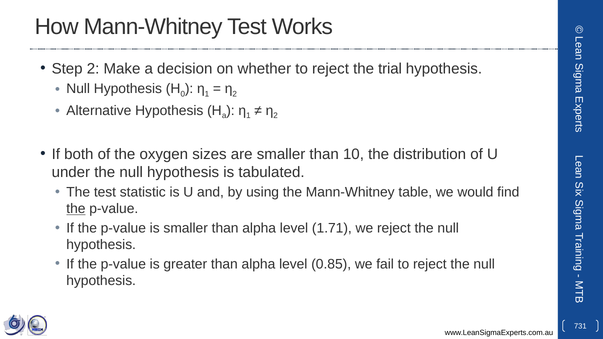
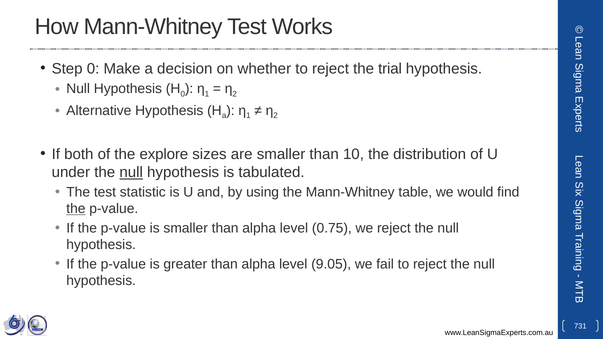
Step 2: 2 -> 0 (93, 69)
oxygen: oxygen -> explore (164, 154)
null underline: none -> present (131, 172)
1.71: 1.71 -> 0.75 (332, 228)
0.85: 0.85 -> 9.05 (331, 264)
